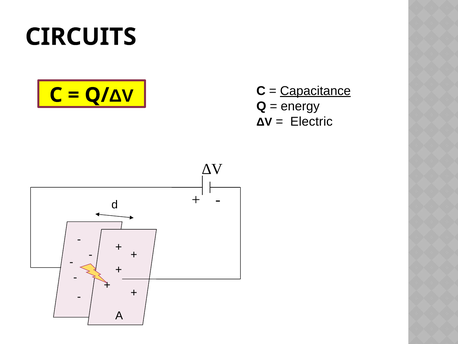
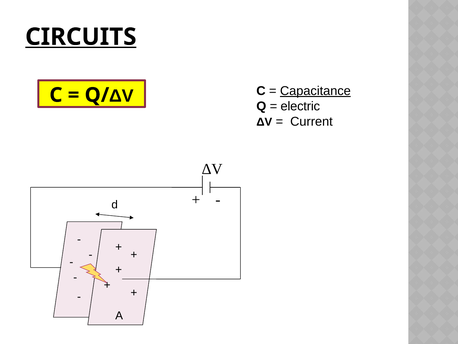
CIRCUITS underline: none -> present (81, 37)
energy: energy -> electric (300, 106)
Electric: Electric -> Current (311, 121)
